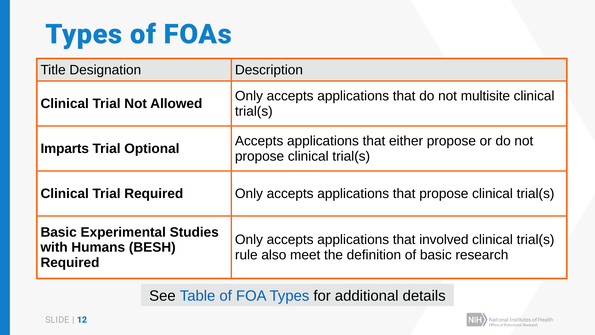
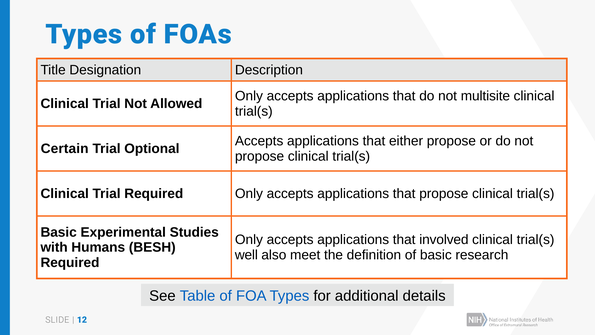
Imparts: Imparts -> Certain (65, 149)
rule: rule -> well (246, 255)
